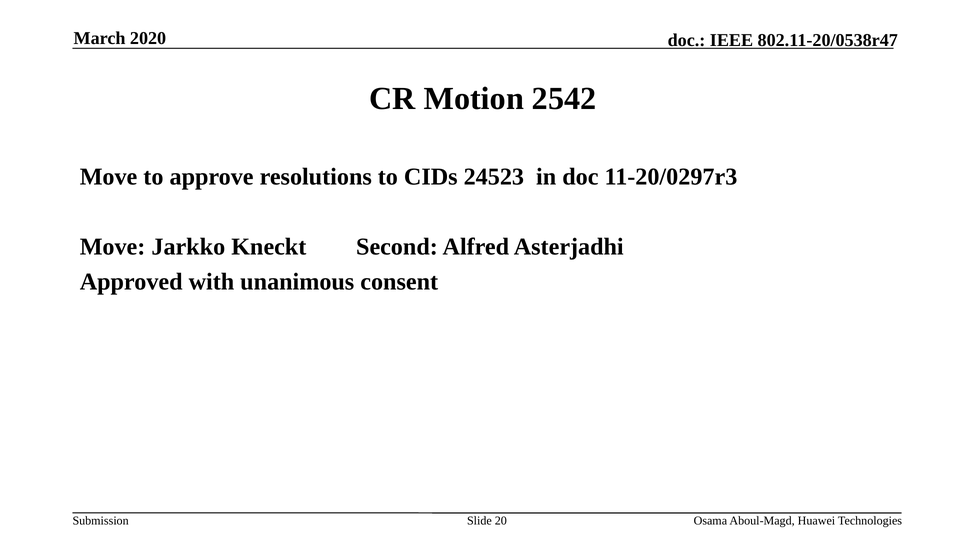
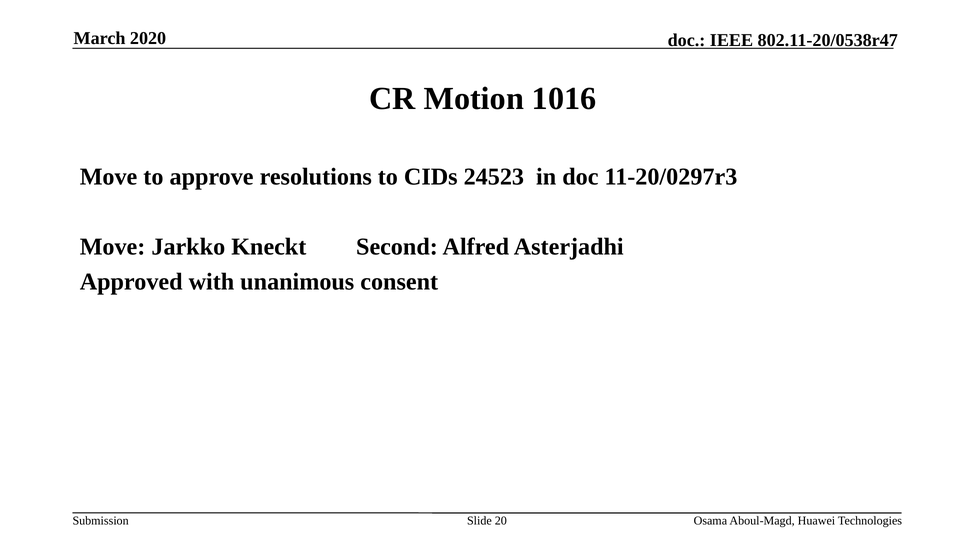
2542: 2542 -> 1016 (564, 99)
